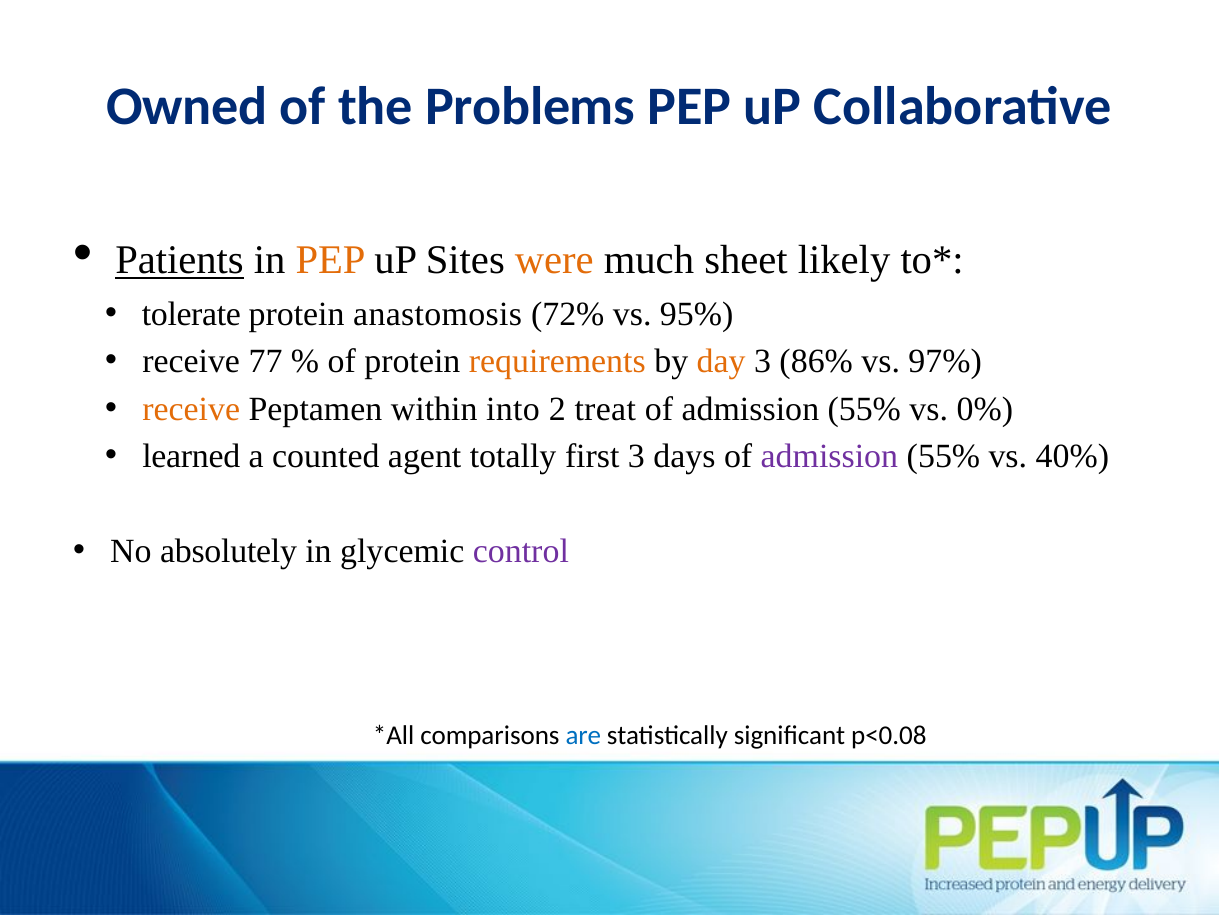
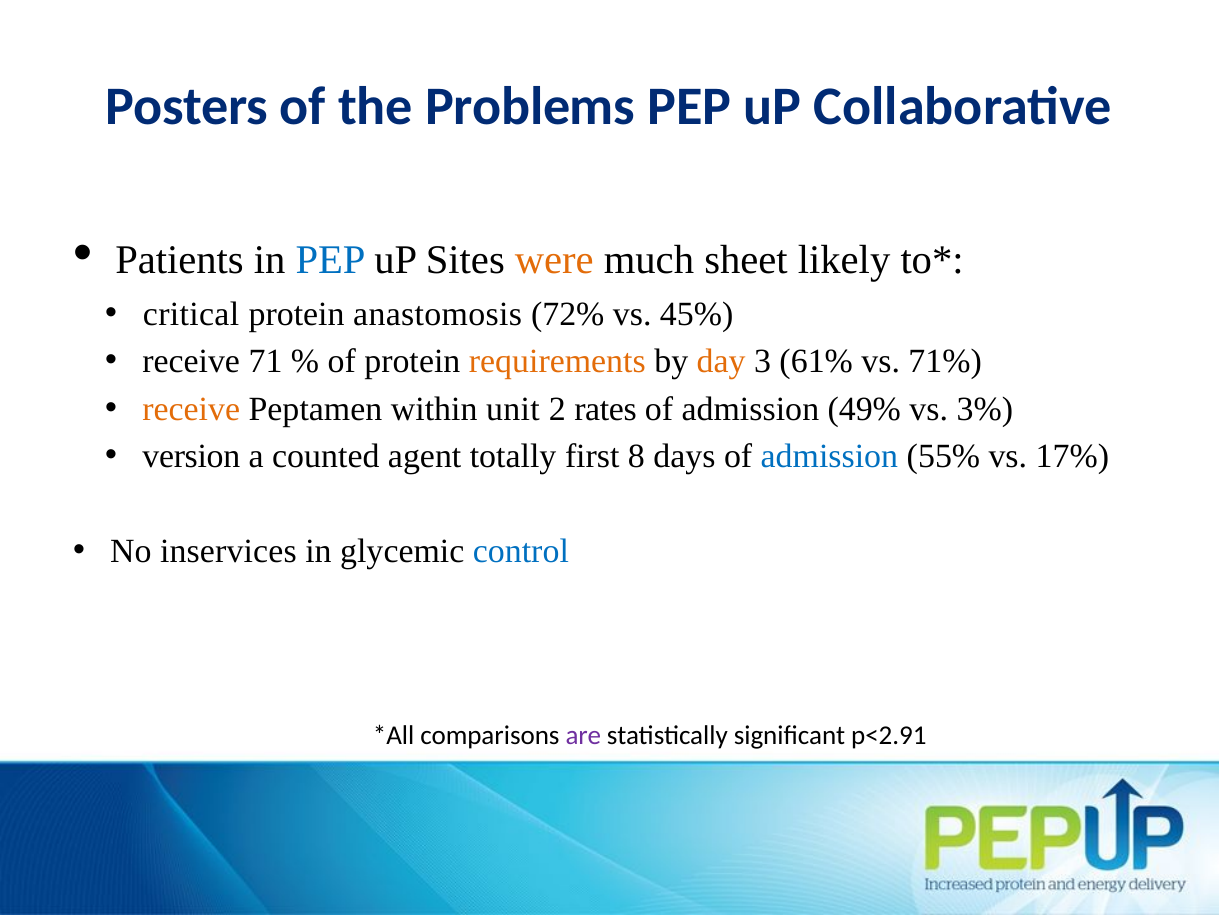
Owned: Owned -> Posters (187, 106)
Patients underline: present -> none (180, 260)
PEP colour: orange -> blue (331, 260)
tolerate: tolerate -> critical (191, 314)
95%: 95% -> 45% (697, 314)
77: 77 -> 71 (266, 361)
86%: 86% -> 61% (816, 361)
97%: 97% -> 71% (945, 361)
into: into -> unit (513, 409)
treat: treat -> rates (606, 409)
55%: 55% -> 49% (864, 409)
0%: 0% -> 3% (985, 409)
learned: learned -> version (191, 456)
first 3: 3 -> 8 (636, 456)
admission colour: purple -> blue (829, 456)
40%: 40% -> 17% (1072, 456)
absolutely: absolutely -> inservices (228, 551)
control colour: purple -> blue (521, 551)
are colour: blue -> purple (583, 735)
p<0.08: p<0.08 -> p<2.91 (889, 735)
